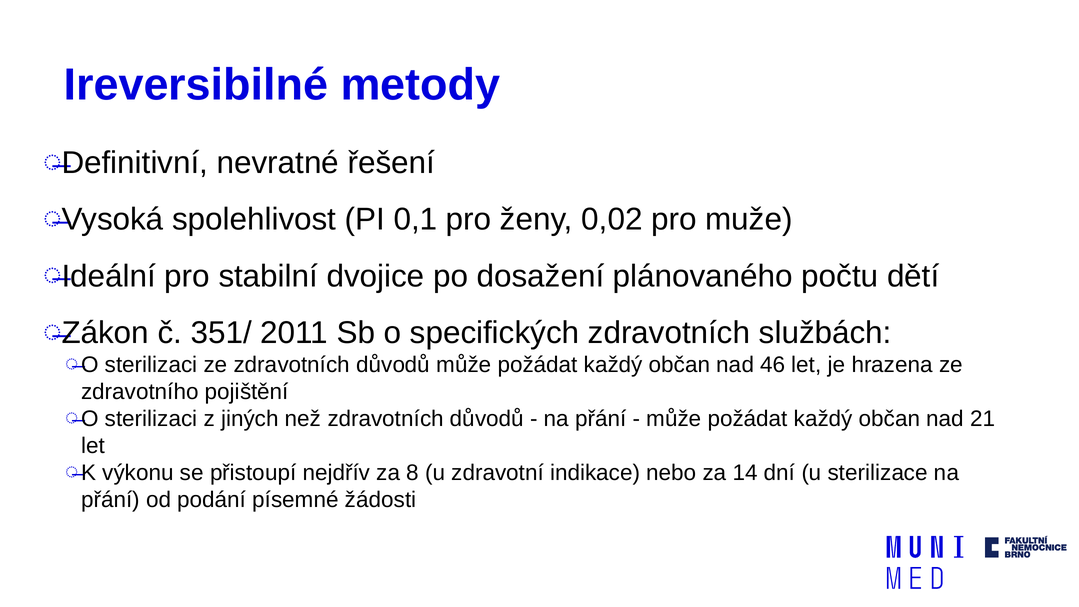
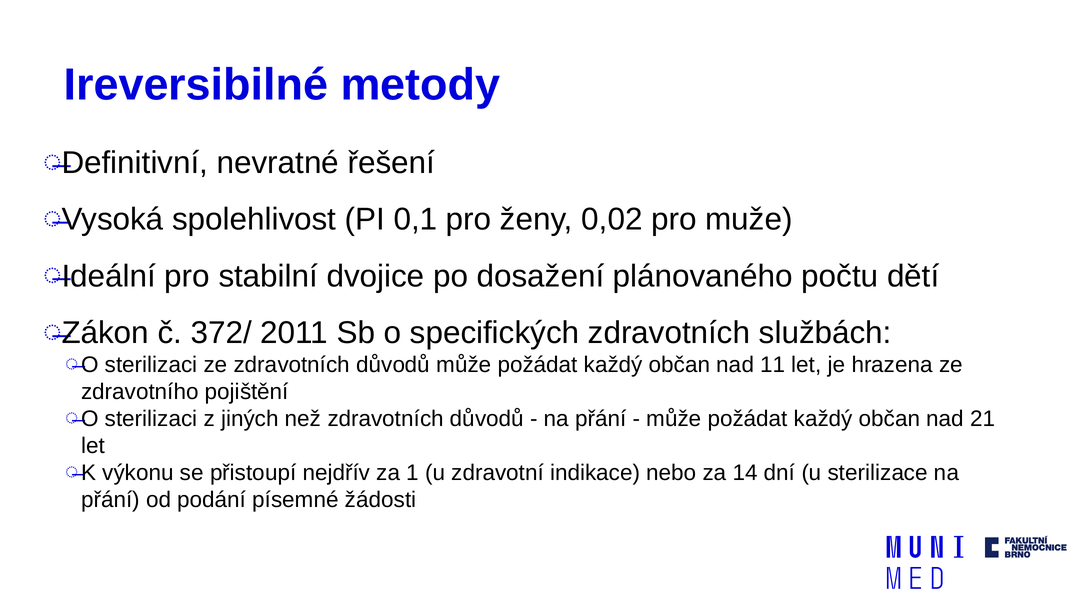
351/: 351/ -> 372/ (221, 333)
46: 46 -> 11 (773, 365)
8: 8 -> 1 (413, 473)
